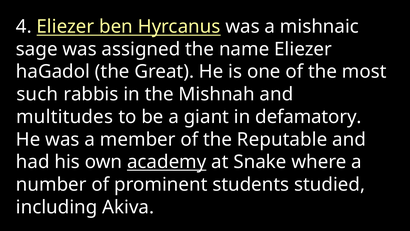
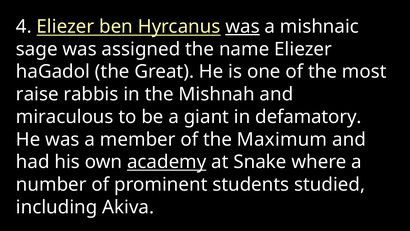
was underline: none -> present (243, 27)
such: such -> raise (37, 94)
multitudes: multitudes -> miraculous (65, 117)
Reputable: Reputable -> Maximum (282, 139)
